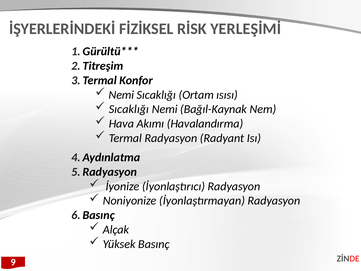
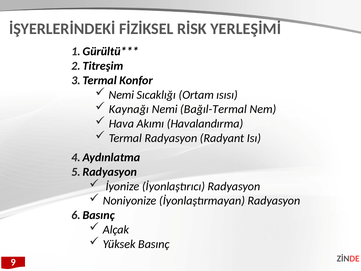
Sıcaklığı: Sıcaklığı -> Kaynağı (129, 109)
Bağıl-Kaynak: Bağıl-Kaynak -> Bağıl-Termal (214, 109)
